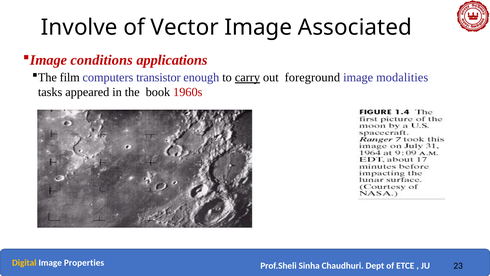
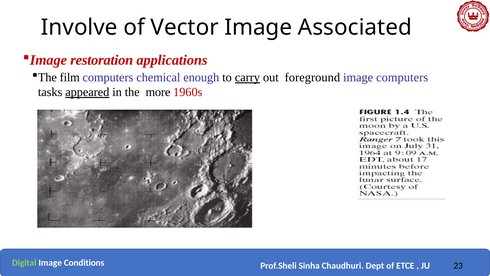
conditions: conditions -> restoration (102, 60)
transistor: transistor -> chemical (158, 77)
image modalities: modalities -> computers (402, 77)
appeared underline: none -> present (87, 92)
book: book -> more (158, 92)
Digital colour: yellow -> light green (24, 262)
Properties: Properties -> Conditions (84, 262)
